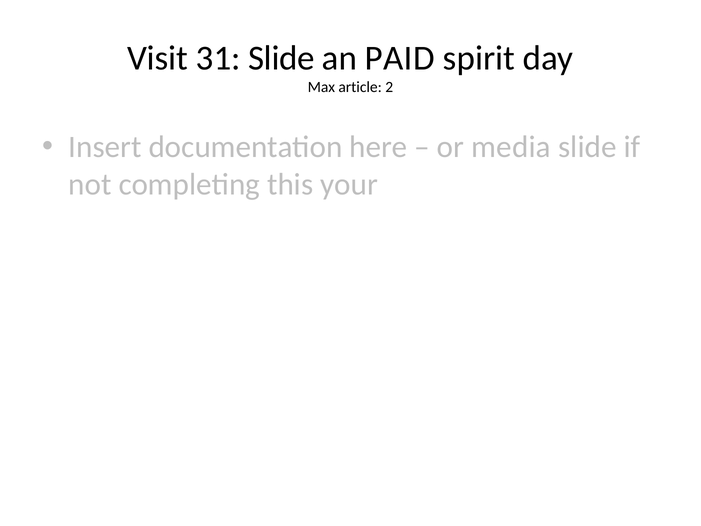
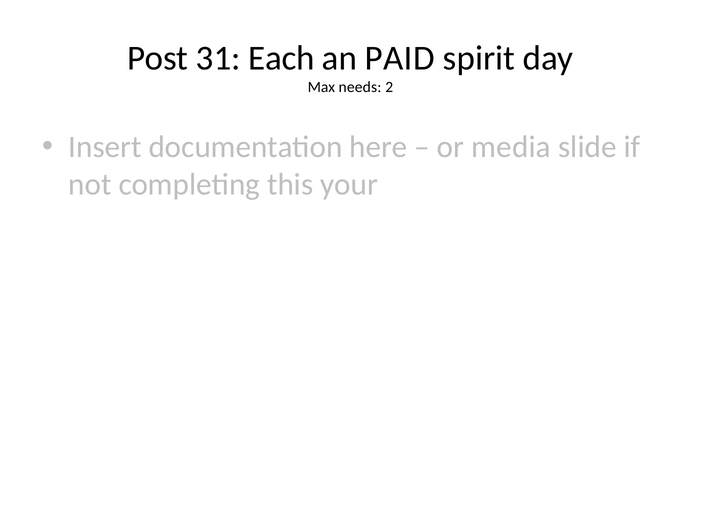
Visit: Visit -> Post (158, 58)
31 Slide: Slide -> Each (281, 58)
article: article -> needs (360, 87)
